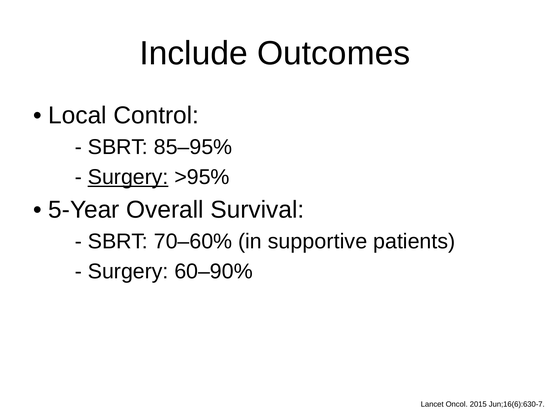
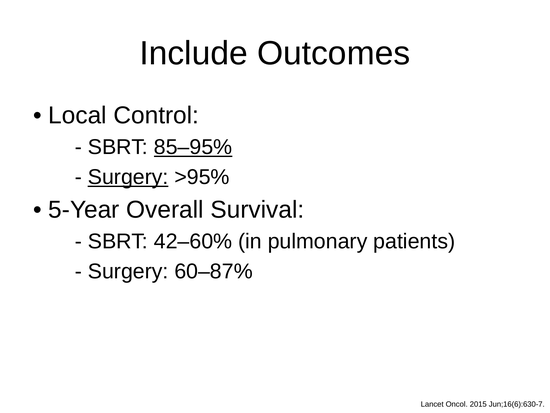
85–95% underline: none -> present (193, 147)
70–60%: 70–60% -> 42–60% (193, 241)
supportive: supportive -> pulmonary (318, 241)
60–90%: 60–90% -> 60–87% (214, 271)
